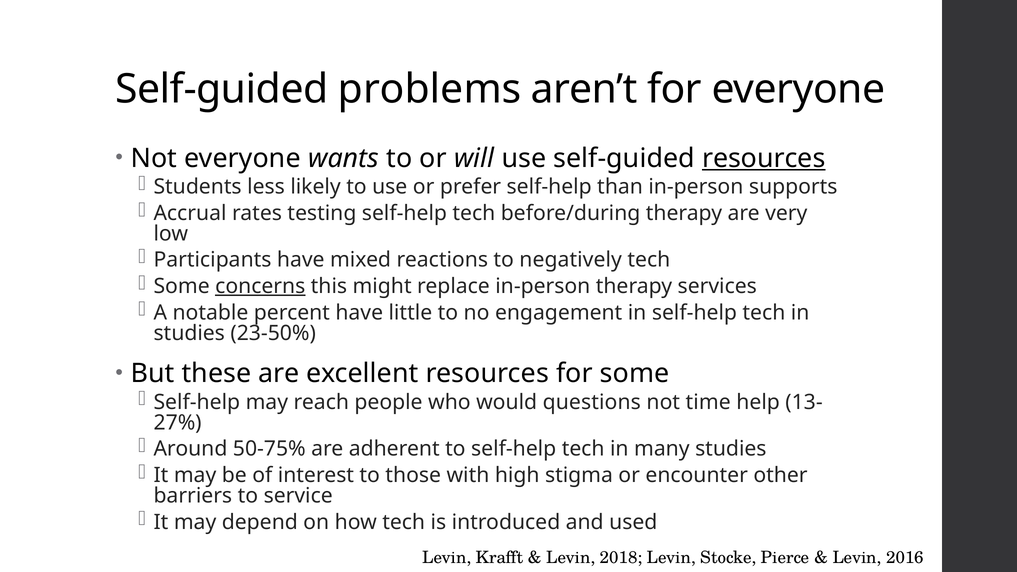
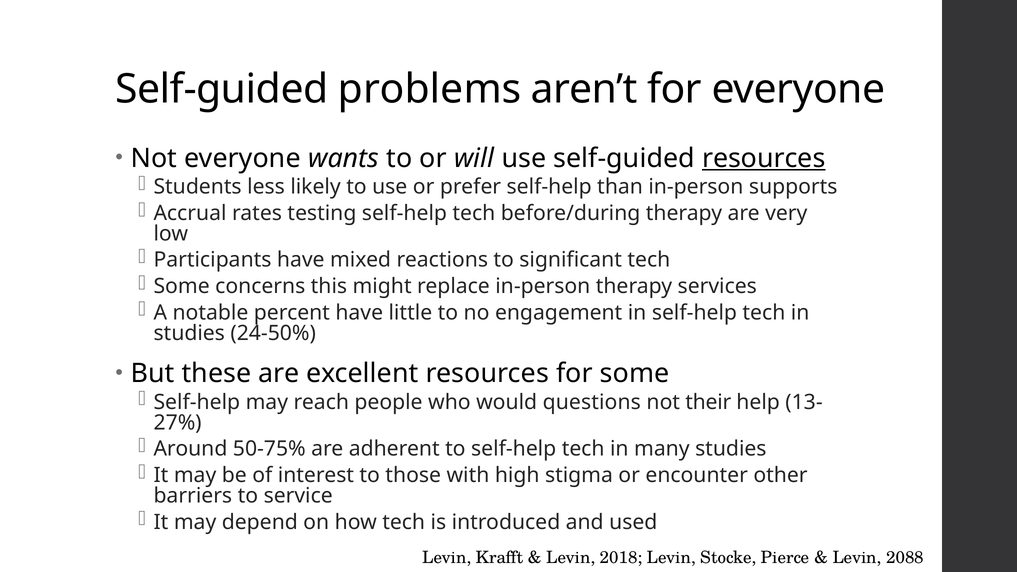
negatively: negatively -> significant (571, 260)
concerns underline: present -> none (260, 286)
23-50%: 23-50% -> 24-50% (273, 333)
time: time -> their (708, 402)
2016: 2016 -> 2088 (905, 558)
